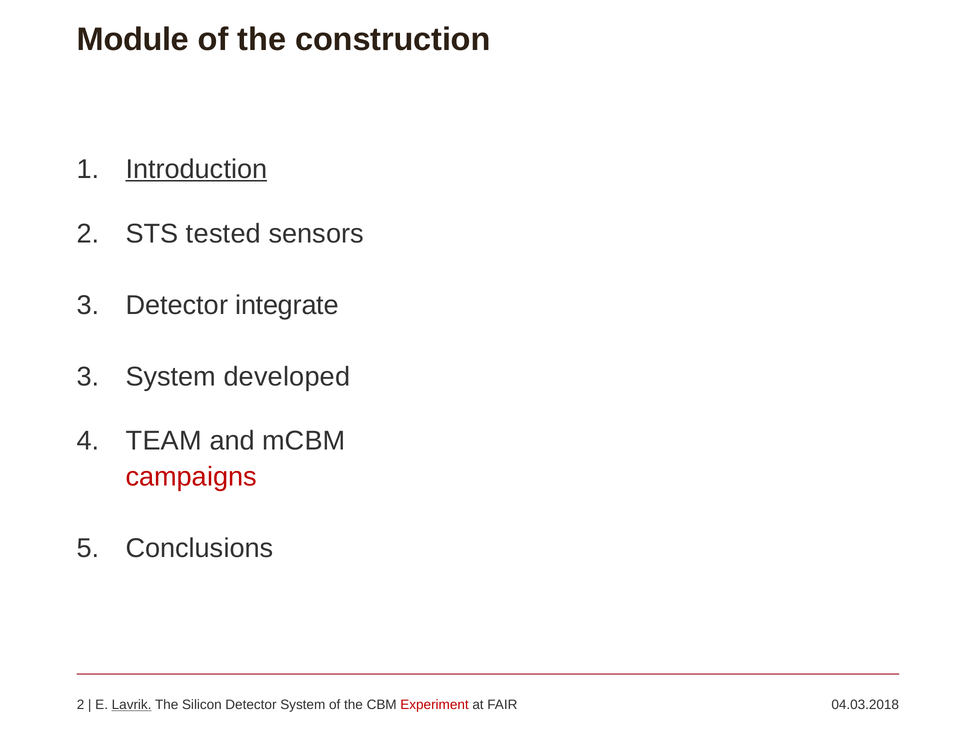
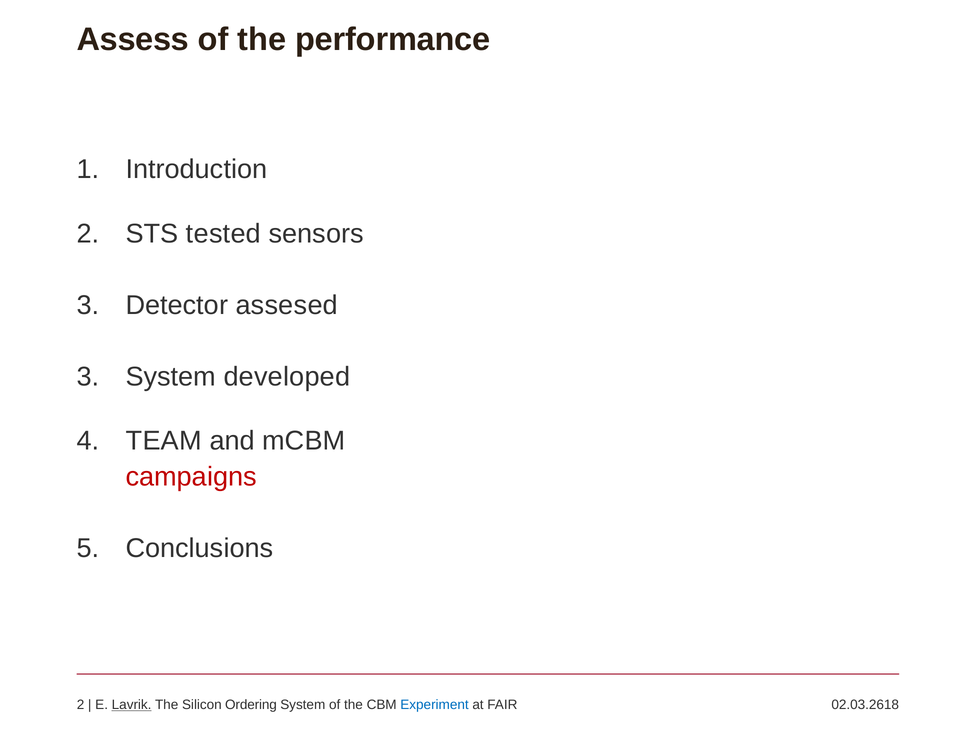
Module: Module -> Assess (133, 40)
construction: construction -> performance (393, 40)
Introduction underline: present -> none (196, 169)
integrate: integrate -> assesed (287, 305)
Silicon Detector: Detector -> Ordering (251, 705)
Experiment colour: red -> blue (434, 705)
04.03.2018: 04.03.2018 -> 02.03.2618 (865, 705)
